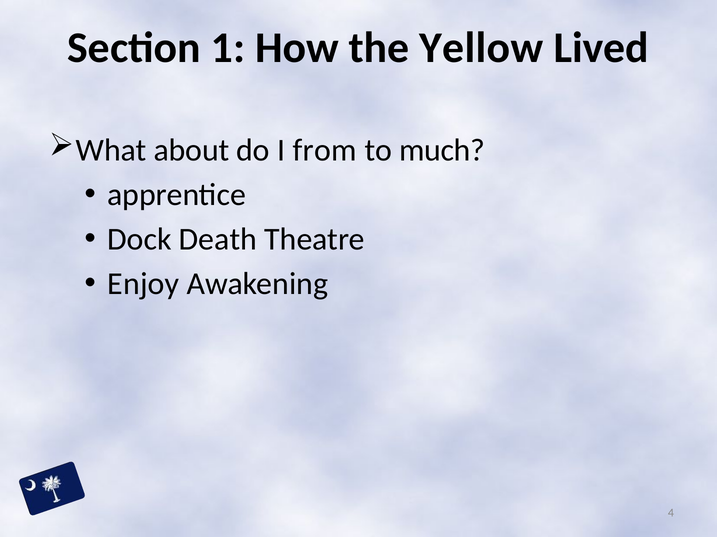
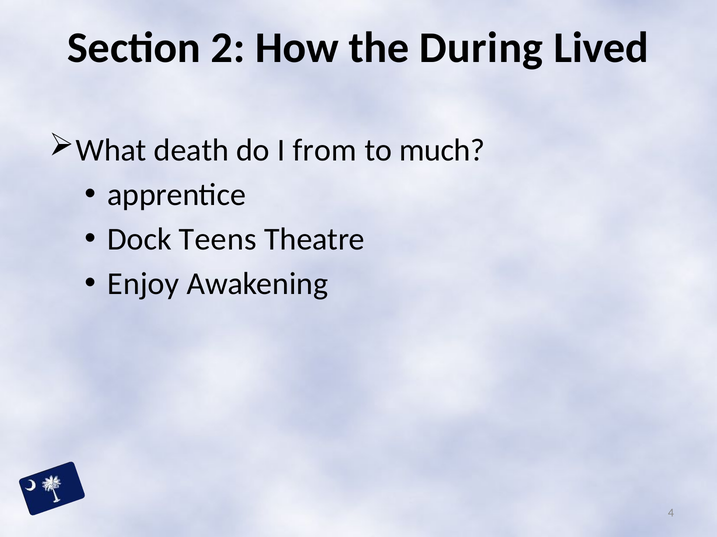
1: 1 -> 2 (228, 48)
Yellow: Yellow -> During (481, 48)
about: about -> death (191, 150)
Death: Death -> Teens (218, 240)
